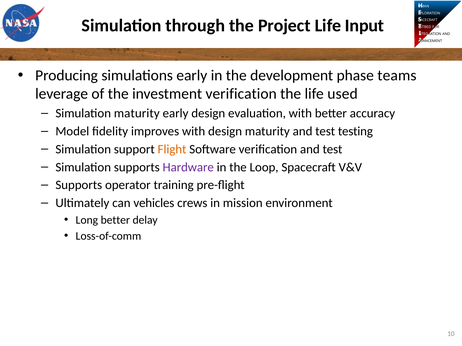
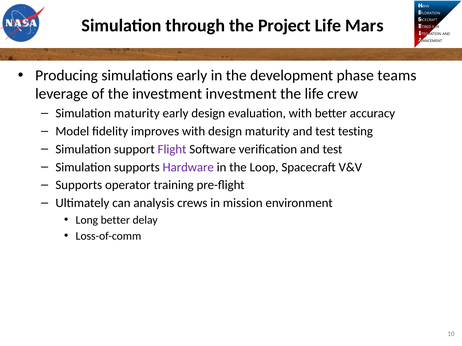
Input: Input -> Mars (364, 25)
investment verification: verification -> investment (241, 94)
used: used -> crew (343, 94)
Flight colour: orange -> purple (172, 149)
vehicles: vehicles -> analysis (154, 203)
